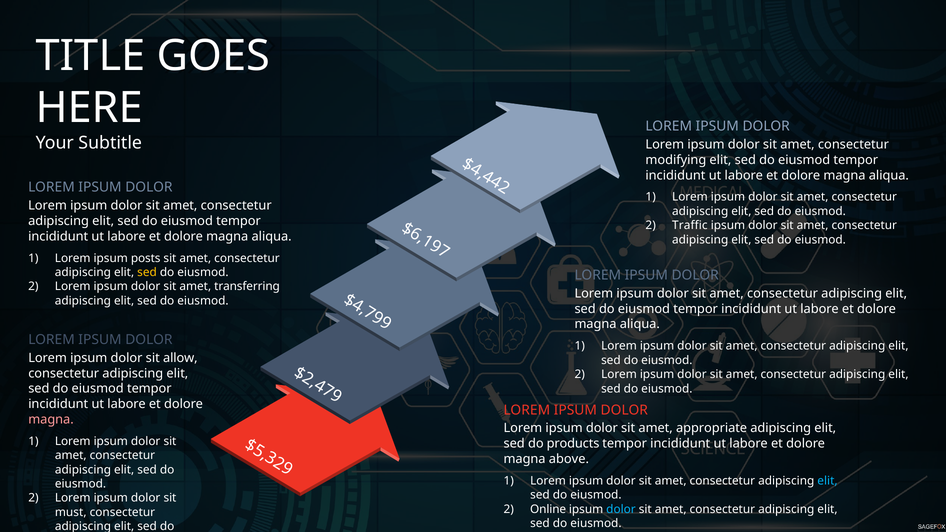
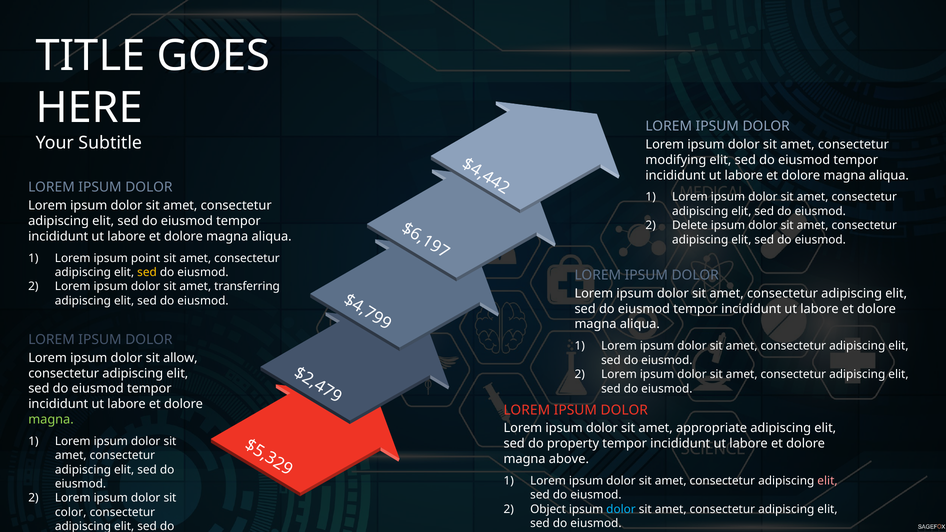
Traffic: Traffic -> Delete (690, 226)
posts: posts -> point (146, 258)
magna colour: pink -> light green (51, 420)
products: products -> property (573, 444)
elit colour: light blue -> pink (827, 481)
Online: Online -> Object (548, 509)
must: must -> color (71, 512)
